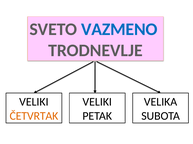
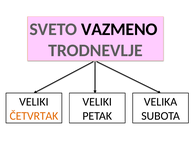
VAZMENO colour: blue -> black (119, 29)
